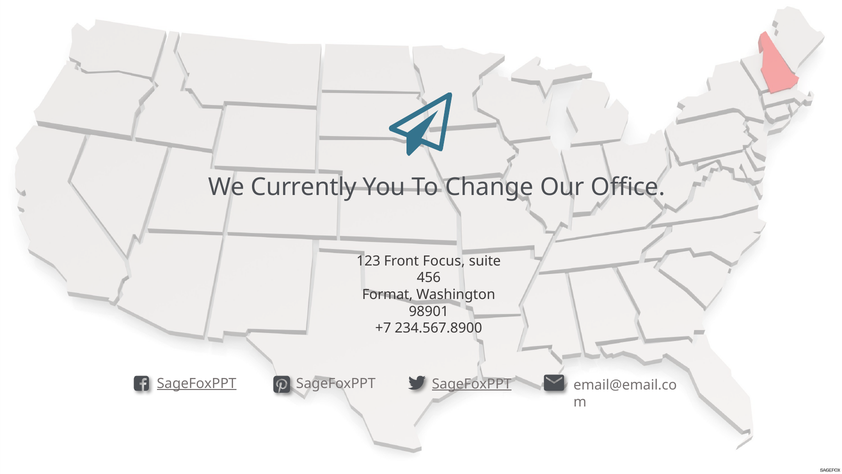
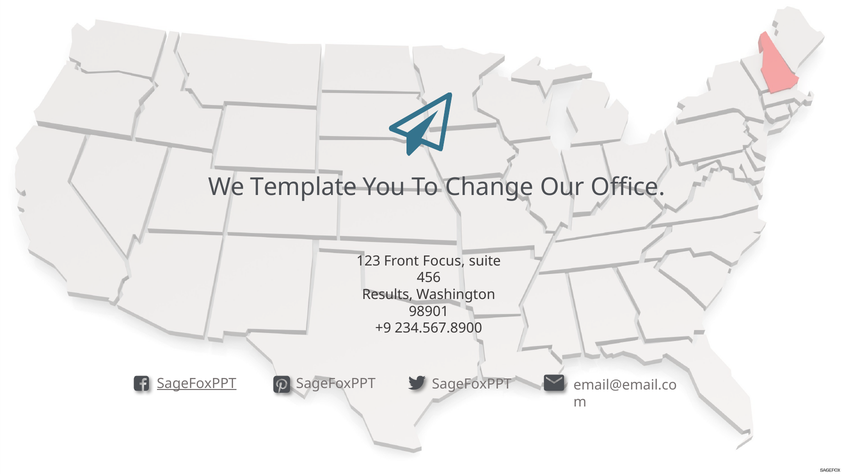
Currently: Currently -> Template (304, 187)
Format: Format -> Results (387, 294)
+7: +7 -> +9 (383, 328)
SageFoxPPT underline: present -> none (472, 384)
